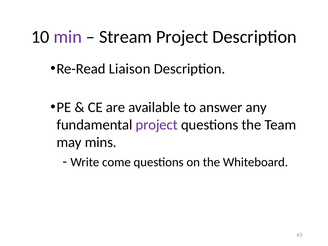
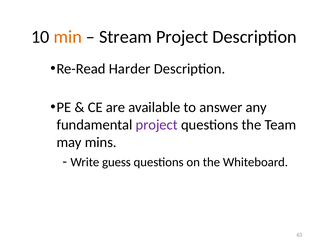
min colour: purple -> orange (68, 37)
Liaison: Liaison -> Harder (130, 69)
come: come -> guess (116, 162)
